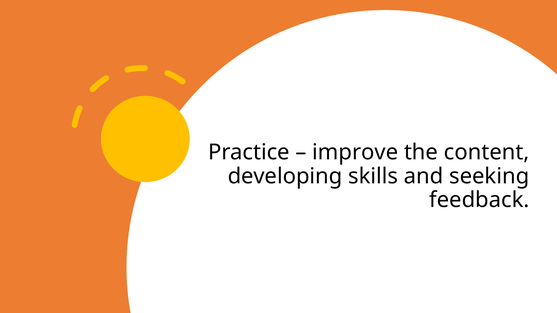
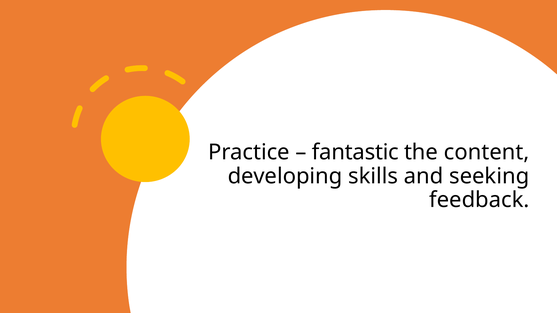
improve: improve -> fantastic (355, 152)
